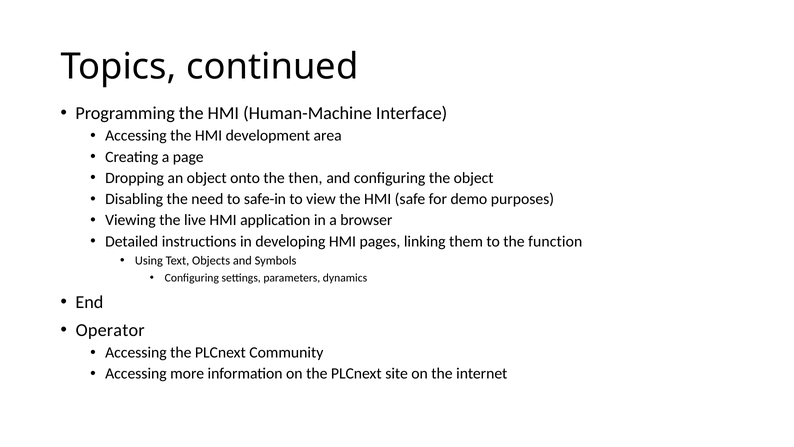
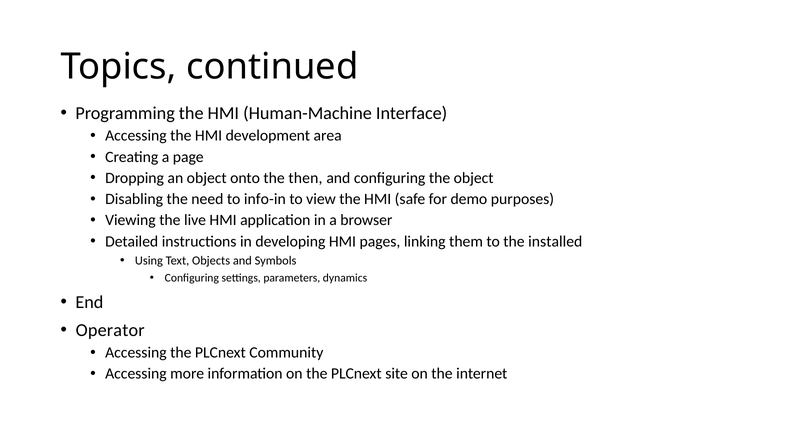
safe-in: safe-in -> info-in (265, 199)
function: function -> installed (555, 241)
